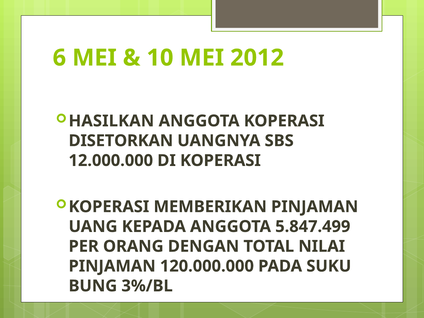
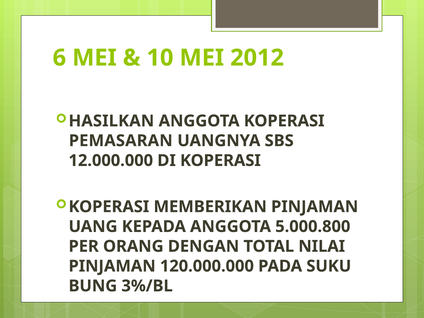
DISETORKAN: DISETORKAN -> PEMASARAN (121, 141)
5.847.499: 5.847.499 -> 5.000.800 (313, 227)
